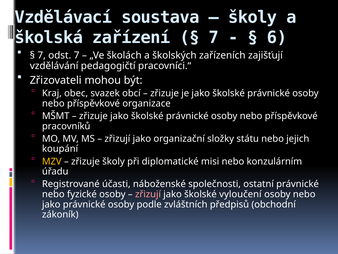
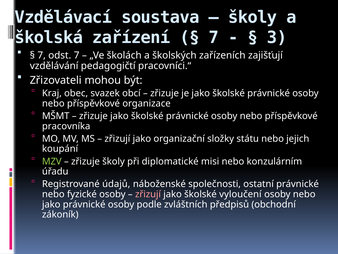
6: 6 -> 3 (277, 38)
pracovníků: pracovníků -> pracovníka (66, 126)
MZV colour: yellow -> light green (52, 161)
účasti: účasti -> údajů (116, 184)
